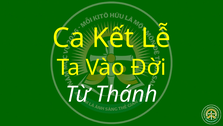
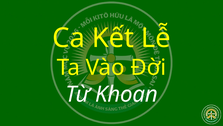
Thánh: Thánh -> Khoan (126, 94)
